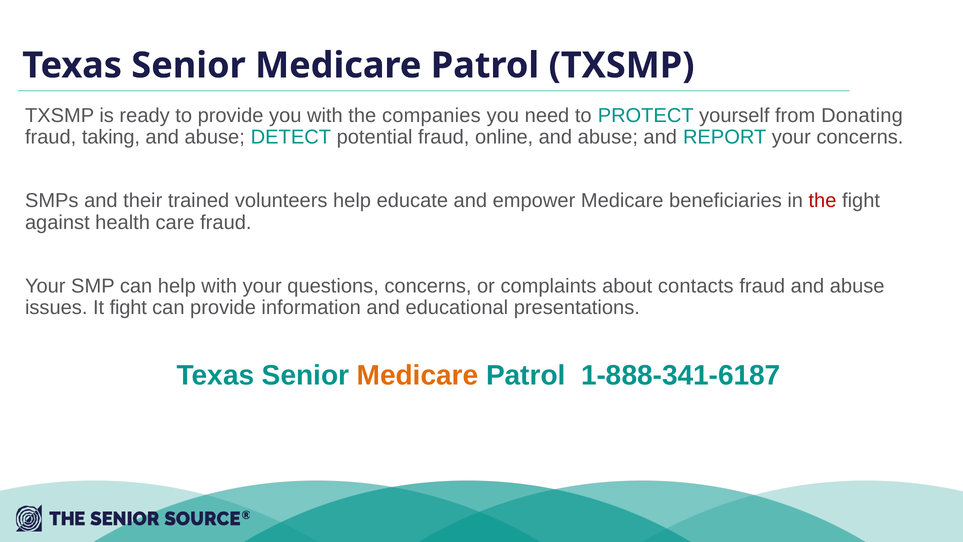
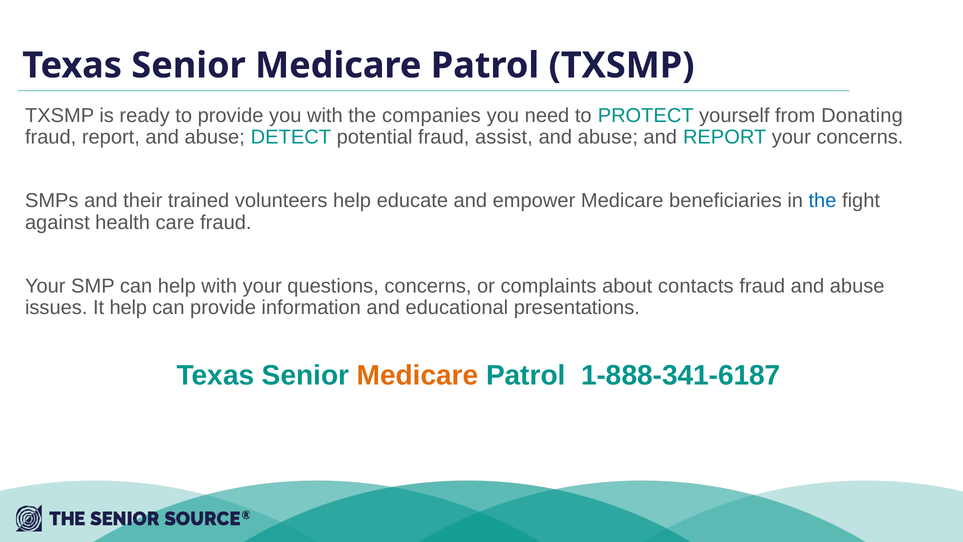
fraud taking: taking -> report (111, 137)
online: online -> assist (504, 137)
the colour: red -> blue (822, 201)
It fight: fight -> help (128, 307)
